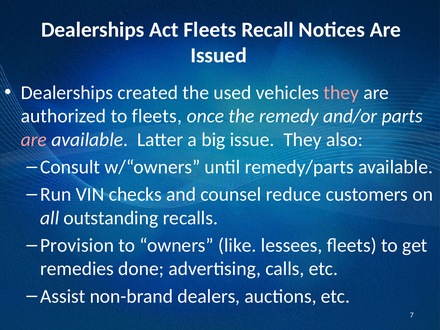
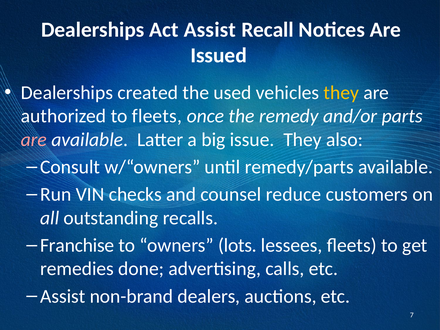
Act Fleets: Fleets -> Assist (210, 30)
they colour: pink -> yellow (341, 93)
Provision: Provision -> Franchise (77, 245)
like: like -> lots (237, 245)
